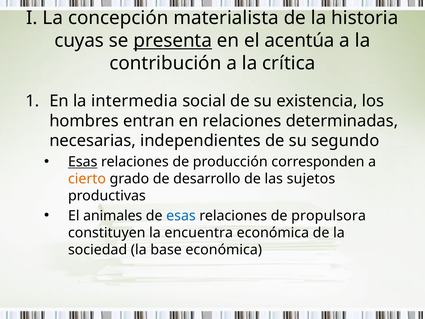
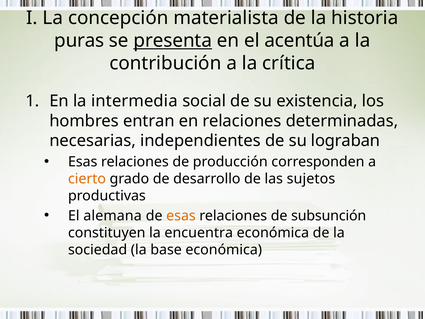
cuyas: cuyas -> puras (79, 41)
segundo: segundo -> lograban (345, 141)
Esas underline: present -> none (83, 162)
animales: animales -> alemana (113, 216)
esas colour: blue -> orange (181, 216)
propulsora: propulsora -> subsunción (329, 216)
